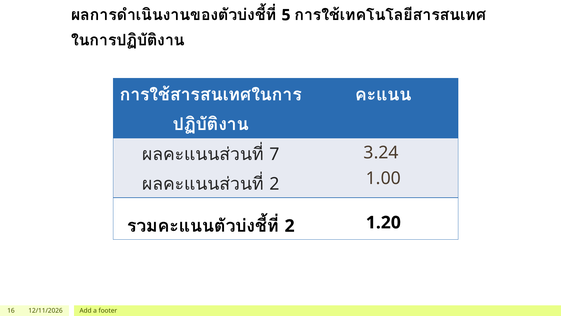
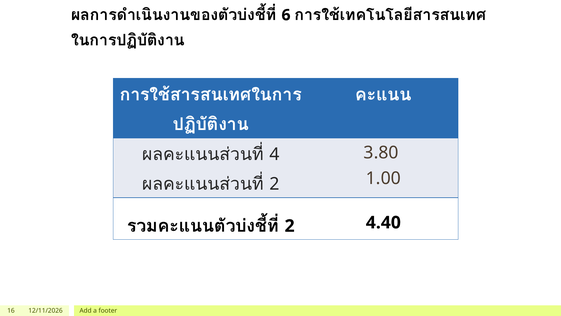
5: 5 -> 6 (286, 15)
3.24: 3.24 -> 3.80 (381, 152)
7: 7 -> 4 (275, 154)
1.20: 1.20 -> 4.40 (383, 222)
